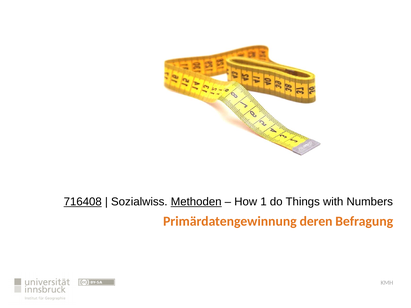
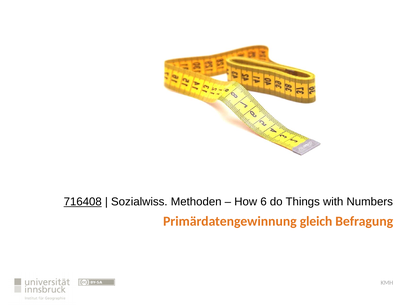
Methoden underline: present -> none (196, 202)
1: 1 -> 6 (264, 202)
deren: deren -> gleich (316, 221)
